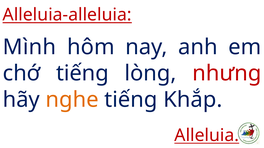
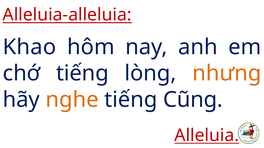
Mình: Mình -> Khao (29, 47)
nhưng colour: red -> orange (227, 74)
Khắp: Khắp -> Cũng (193, 100)
